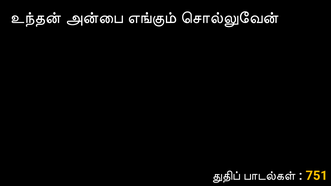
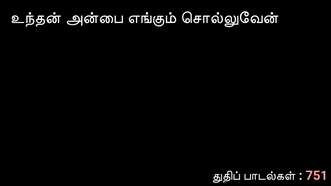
751 colour: yellow -> pink (317, 176)
